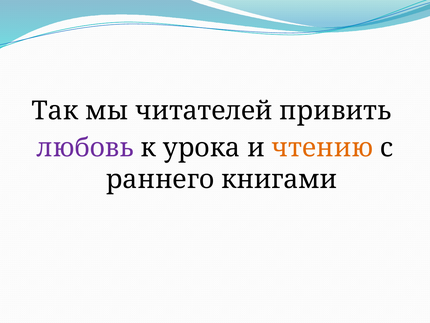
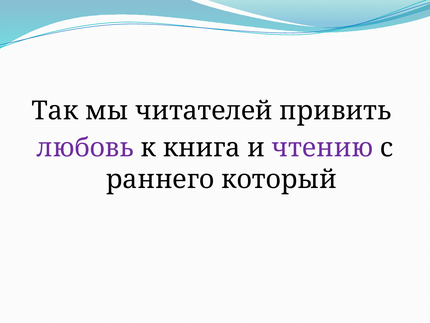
урока: урока -> книга (202, 148)
чтению colour: orange -> purple (322, 148)
книгами: книгами -> который (279, 179)
